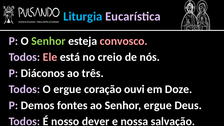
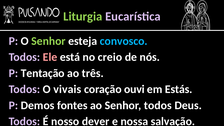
Liturgia colour: light blue -> light green (83, 16)
convosco colour: pink -> light blue (124, 41)
Diáconos: Diáconos -> Tentação (43, 73)
O ergue: ergue -> vivais (67, 89)
Doze: Doze -> Estás (179, 89)
Senhor ergue: ergue -> todos (158, 105)
